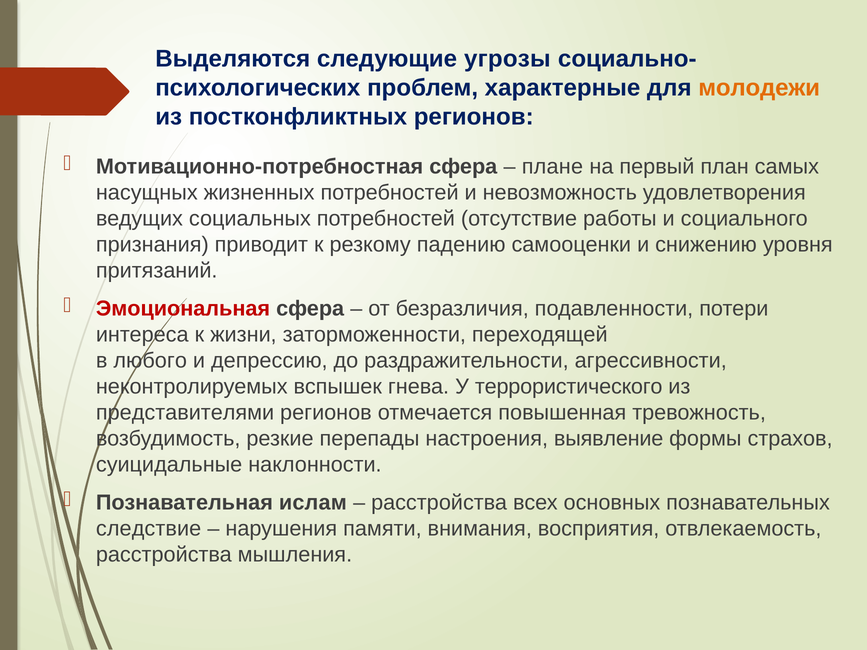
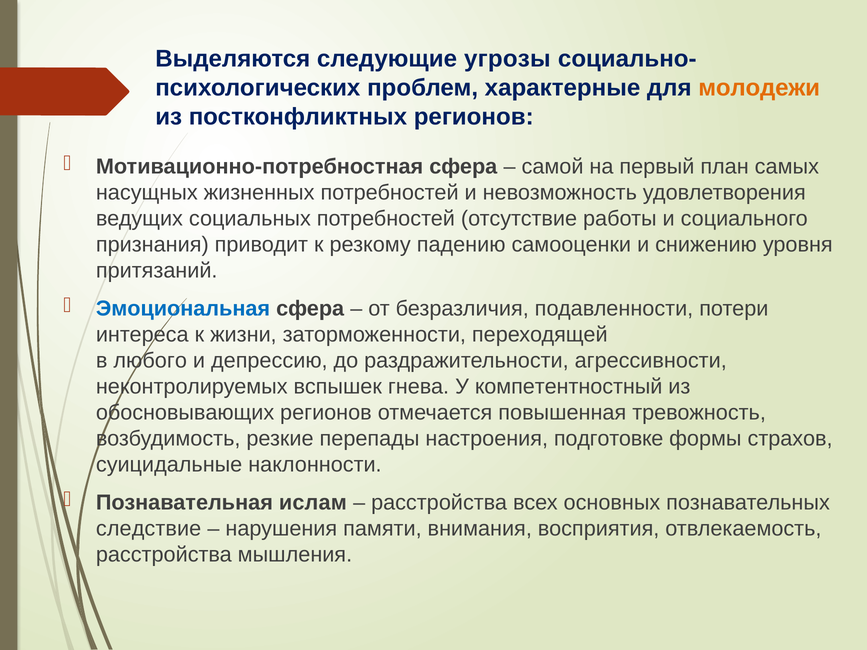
плане: плане -> самой (553, 166)
Эмоциональная colour: red -> blue (183, 309)
террористического: террористического -> компетентностный (569, 387)
представителями: представителями -> обосновывающих (185, 413)
выявление: выявление -> подготовке (609, 439)
